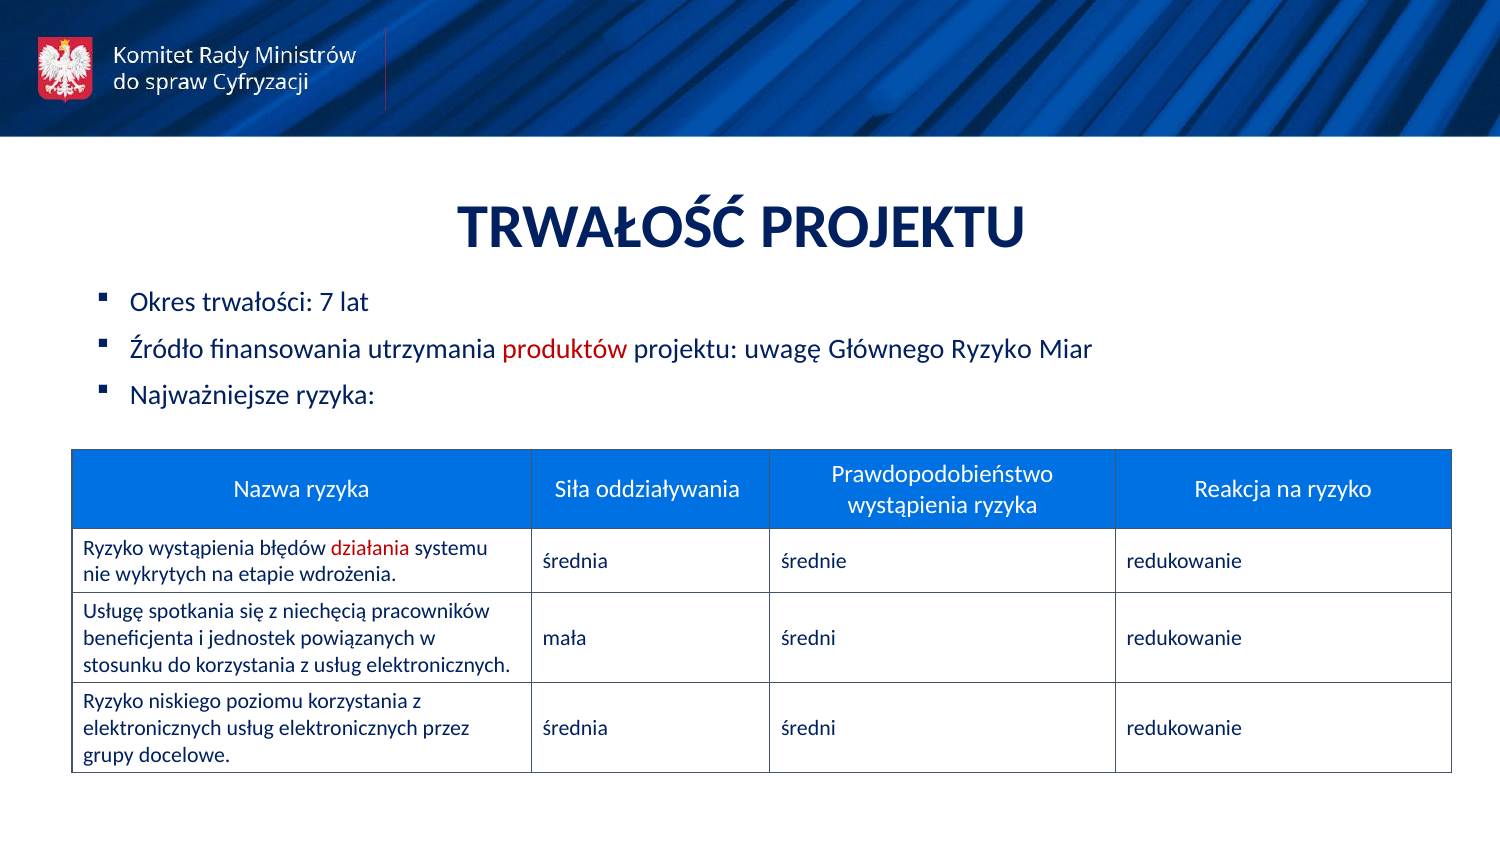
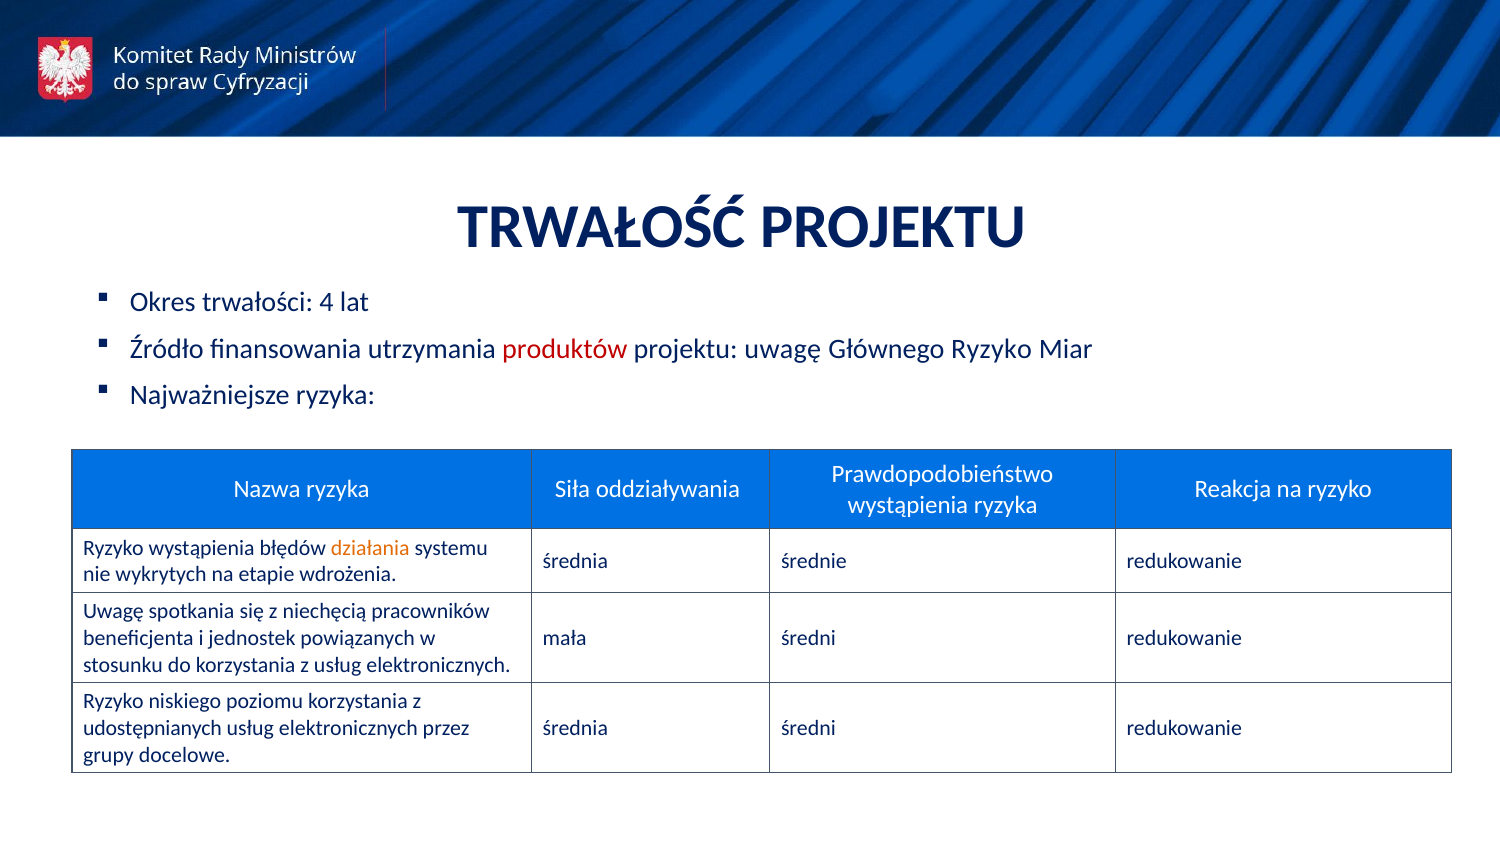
7: 7 -> 4 (327, 303)
działania colour: red -> orange (370, 548)
Usługę: Usługę -> Uwagę (113, 612)
elektronicznych: elektronicznych -> udostępnianych (152, 729)
